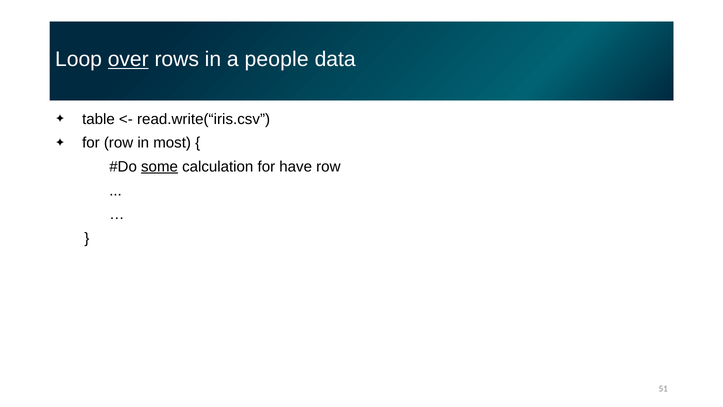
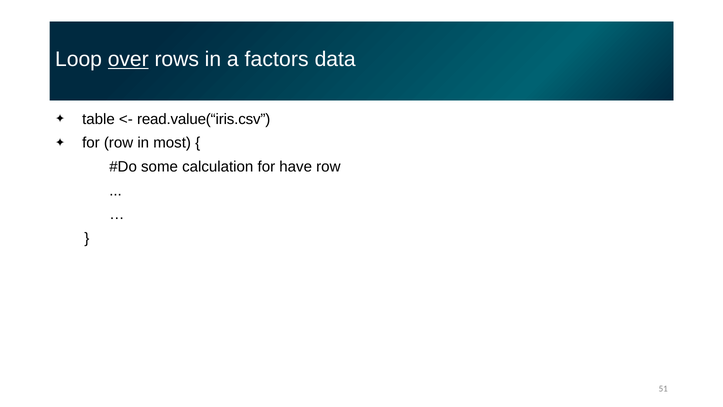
people: people -> factors (277, 59)
read.write(“iris.csv: read.write(“iris.csv -> read.value(“iris.csv (204, 119)
some underline: present -> none (160, 167)
